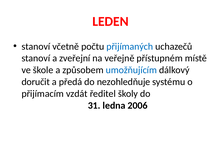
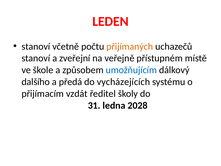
přijímaných colour: blue -> orange (130, 46)
doručit: doručit -> dalšího (36, 82)
nezohledňuje: nezohledňuje -> vycházejících (123, 82)
2006: 2006 -> 2028 (138, 105)
